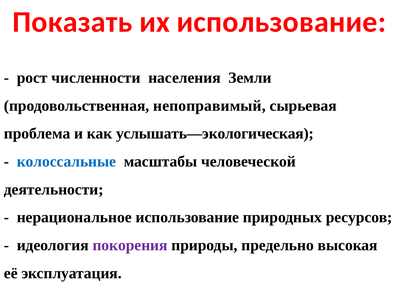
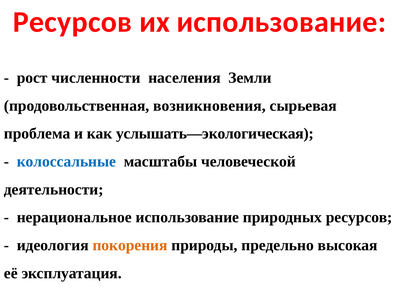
Показать: Показать -> Ресурсов (72, 22)
непоправимый: непоправимый -> возникновения (209, 106)
покорения colour: purple -> orange (130, 245)
